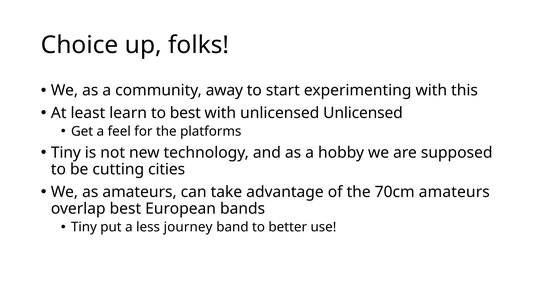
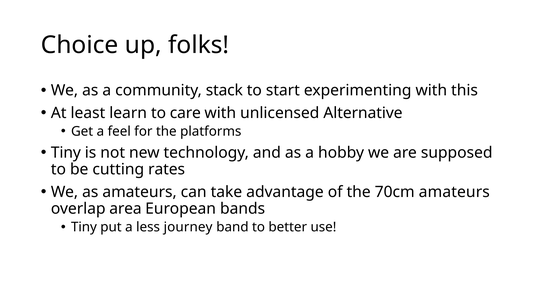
away: away -> stack (224, 91)
to best: best -> care (185, 113)
unlicensed Unlicensed: Unlicensed -> Alternative (363, 113)
cities: cities -> rates (167, 170)
overlap best: best -> area (125, 209)
